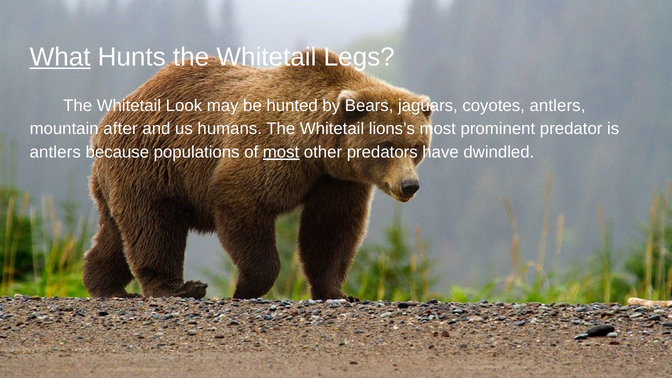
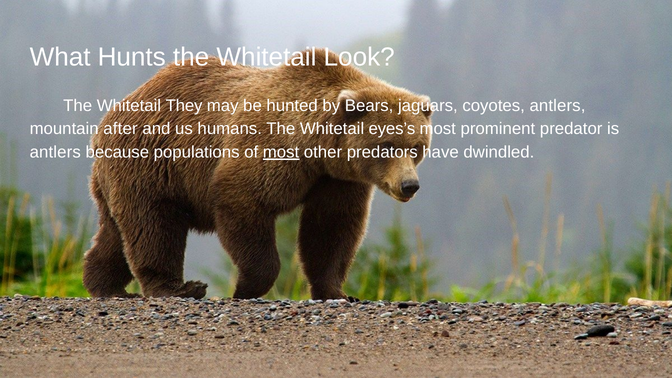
What underline: present -> none (60, 57)
Legs: Legs -> Look (359, 57)
Look: Look -> They (184, 106)
lions’s: lions’s -> eyes’s (392, 129)
